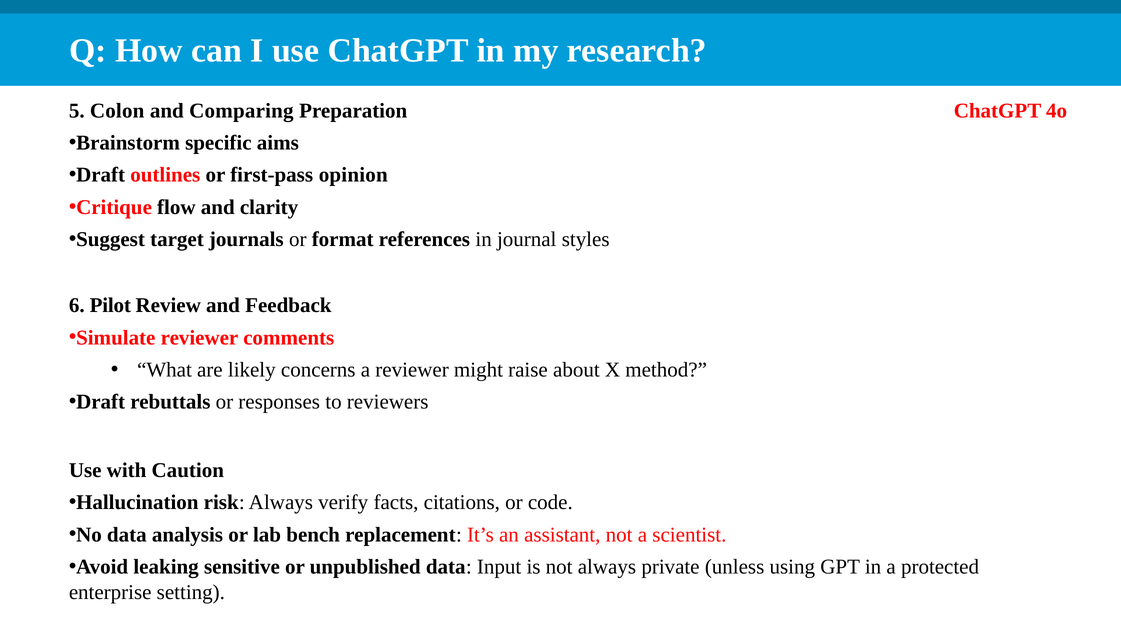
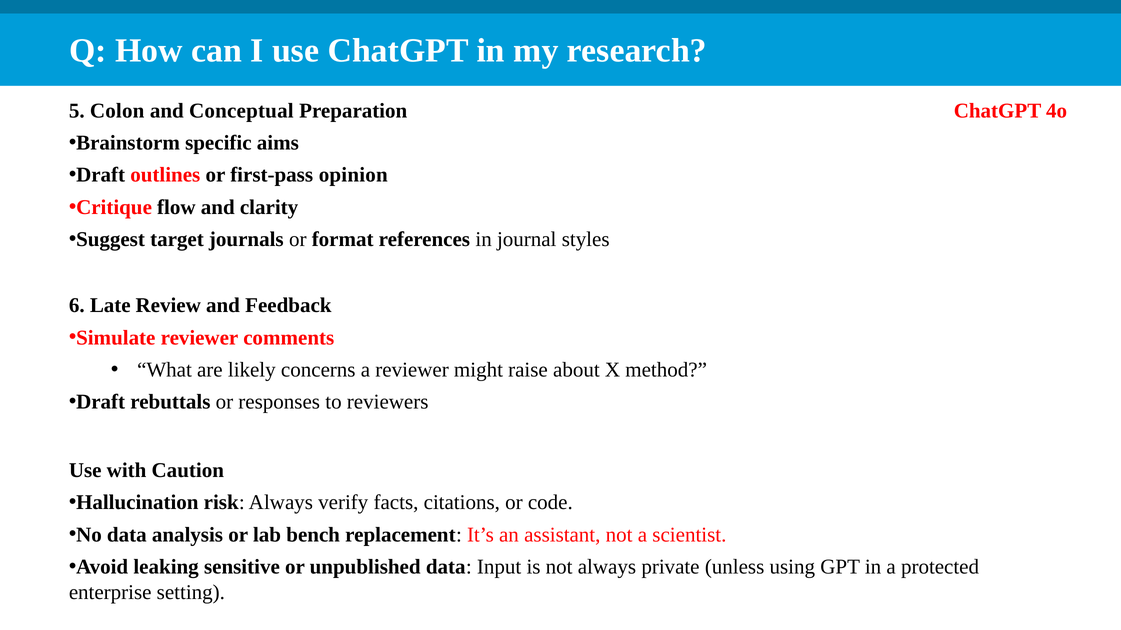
Comparing: Comparing -> Conceptual (241, 111)
Pilot: Pilot -> Late (110, 306)
